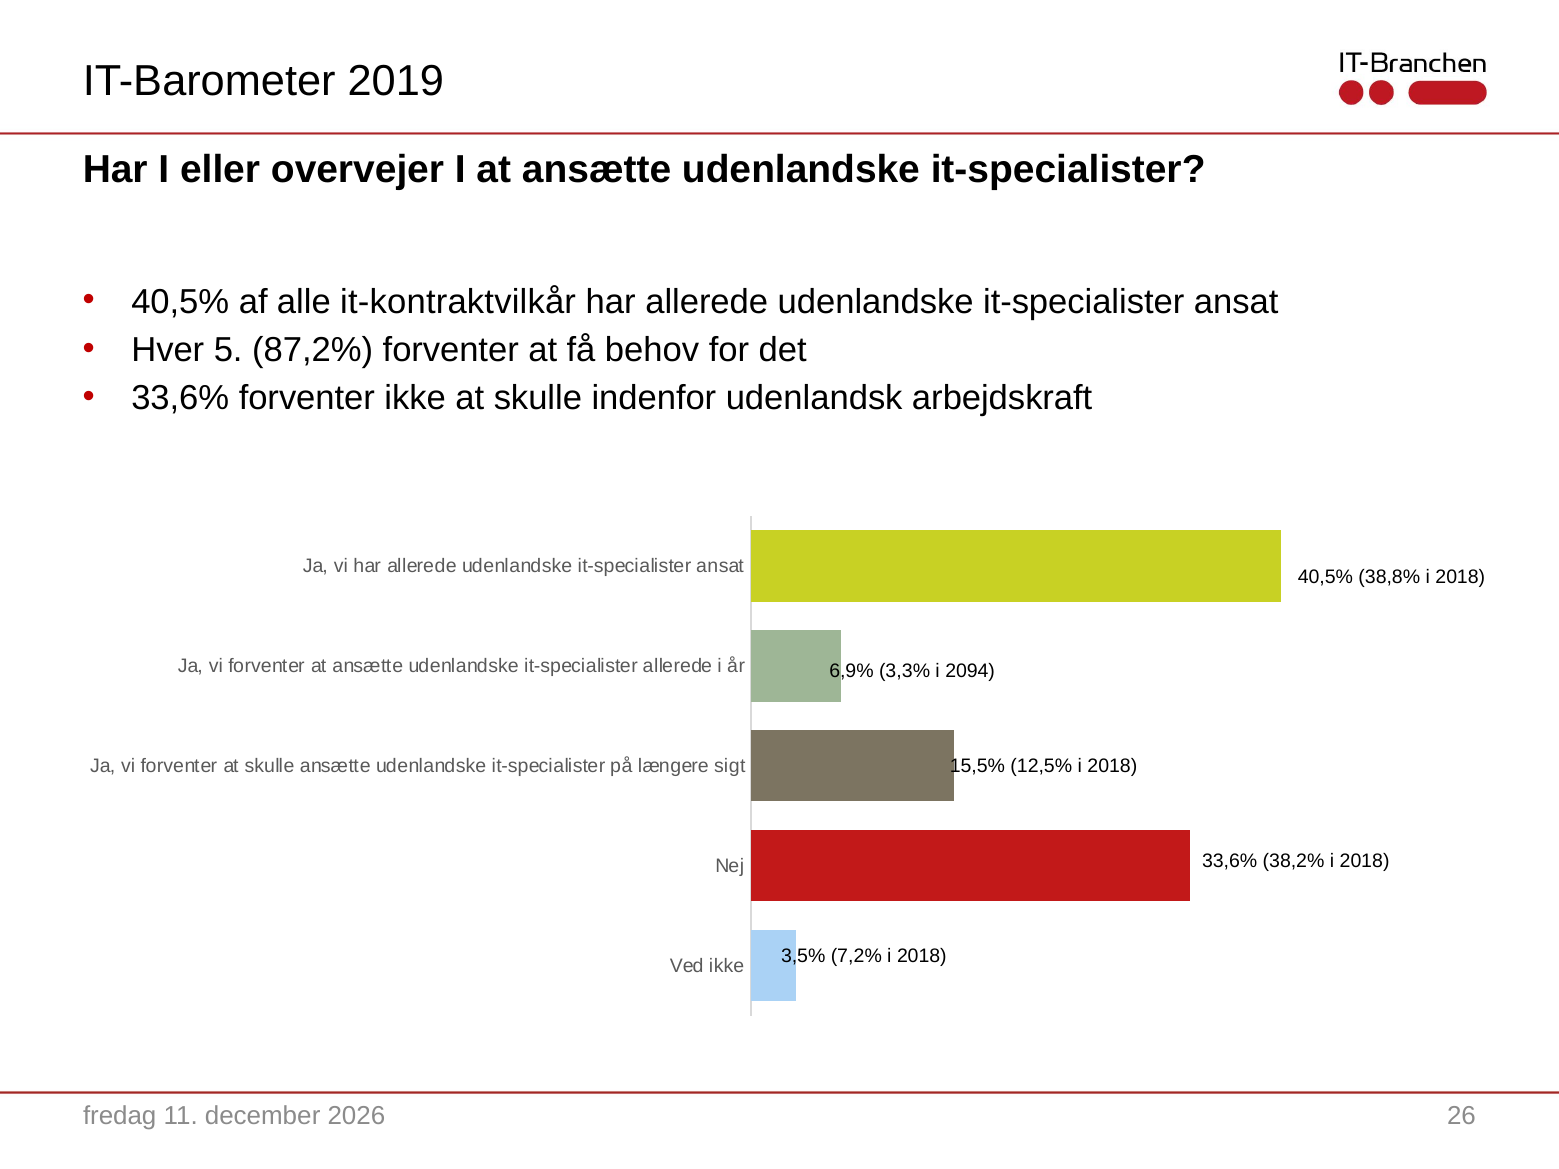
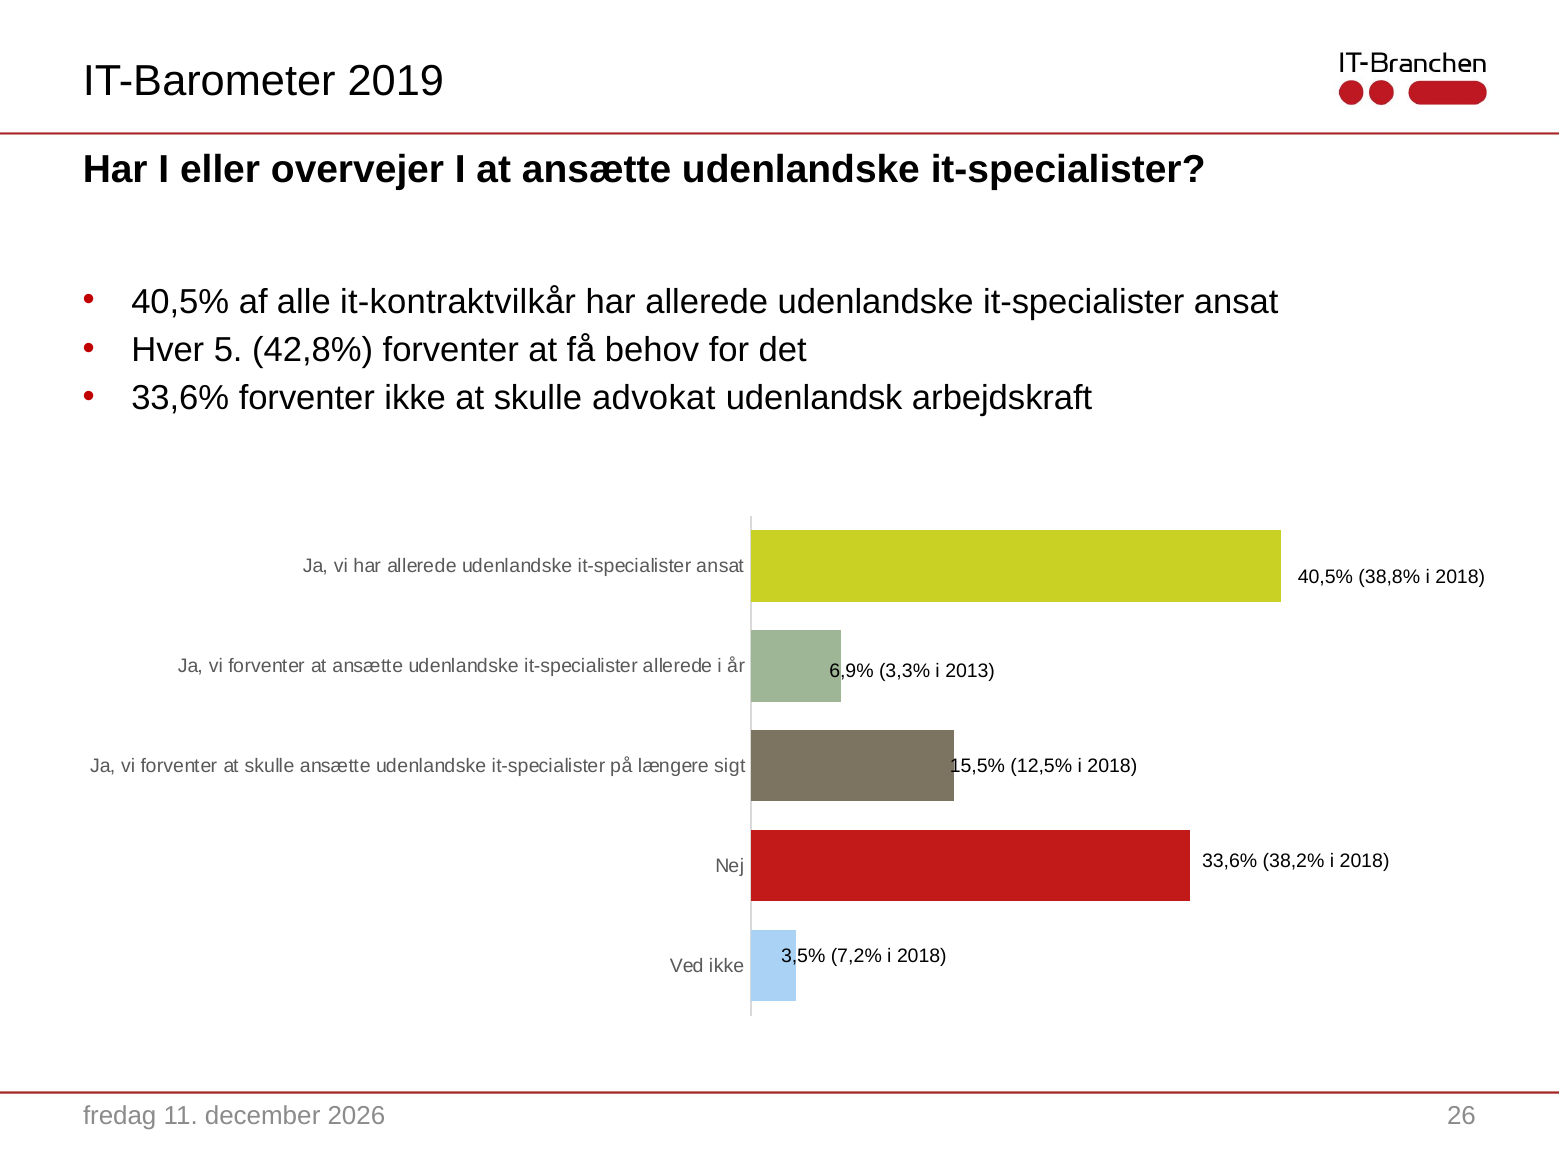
87,2%: 87,2% -> 42,8% (313, 350)
indenfor: indenfor -> advokat (654, 399)
2094: 2094 -> 2013 (970, 671)
